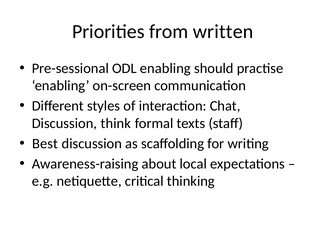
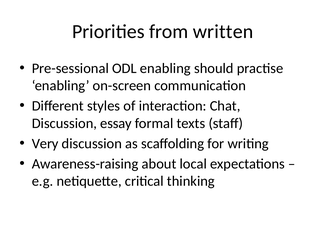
think: think -> essay (116, 124)
Best: Best -> Very (45, 144)
